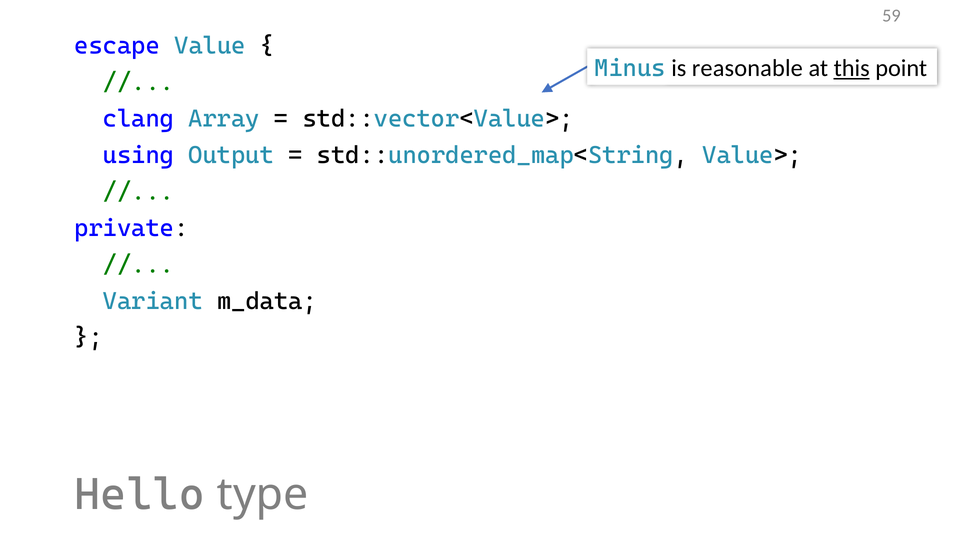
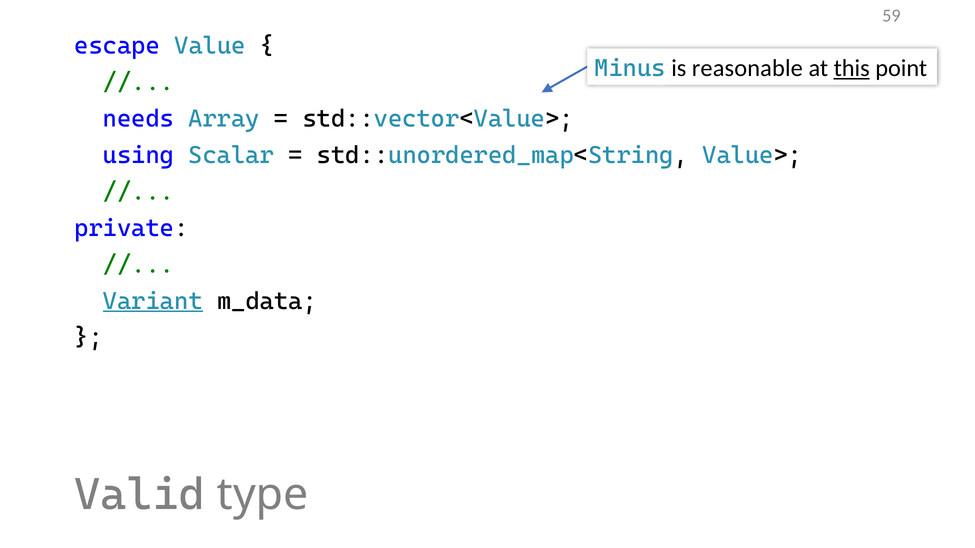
clang: clang -> needs (139, 119)
Output: Output -> Scalar (231, 155)
Variant underline: none -> present (153, 301)
Hello: Hello -> Valid (140, 495)
